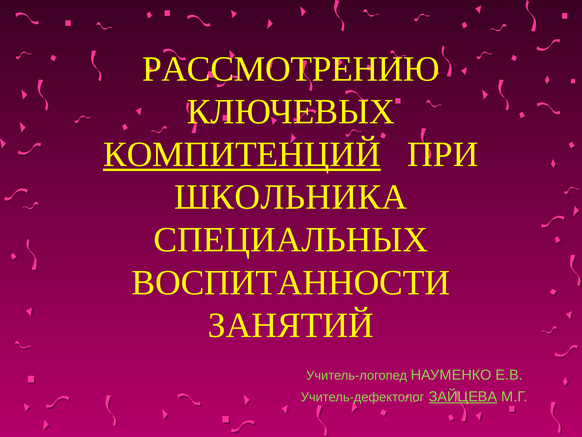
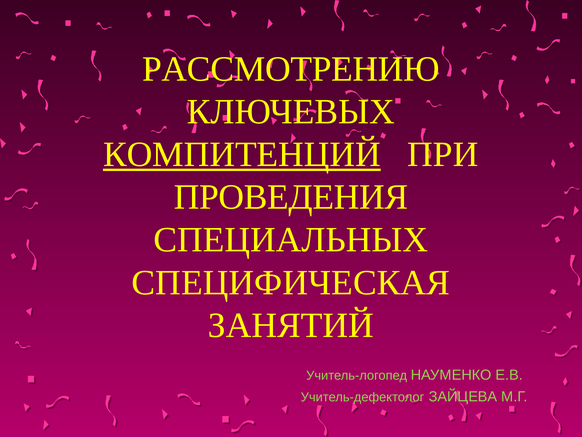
ШКОЛЬНИКА: ШКОЛЬНИКА -> ПРОВЕДЕНИЯ (291, 197)
ВОСПИТАННОСТИ: ВОСПИТАННОСТИ -> СПЕЦИФИЧЕСКАЯ (291, 282)
ЗАЙЦЕВА underline: present -> none (463, 396)
